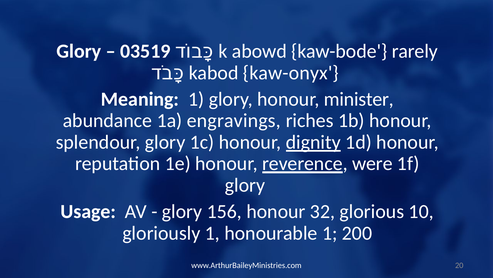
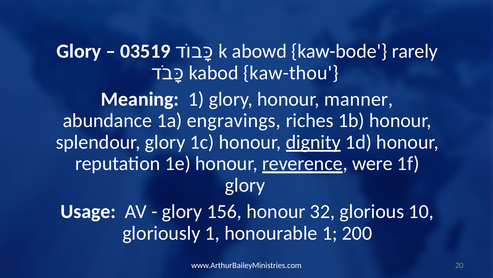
kaw-onyx: kaw-onyx -> kaw-thou (291, 73)
minister: minister -> manner (359, 99)
